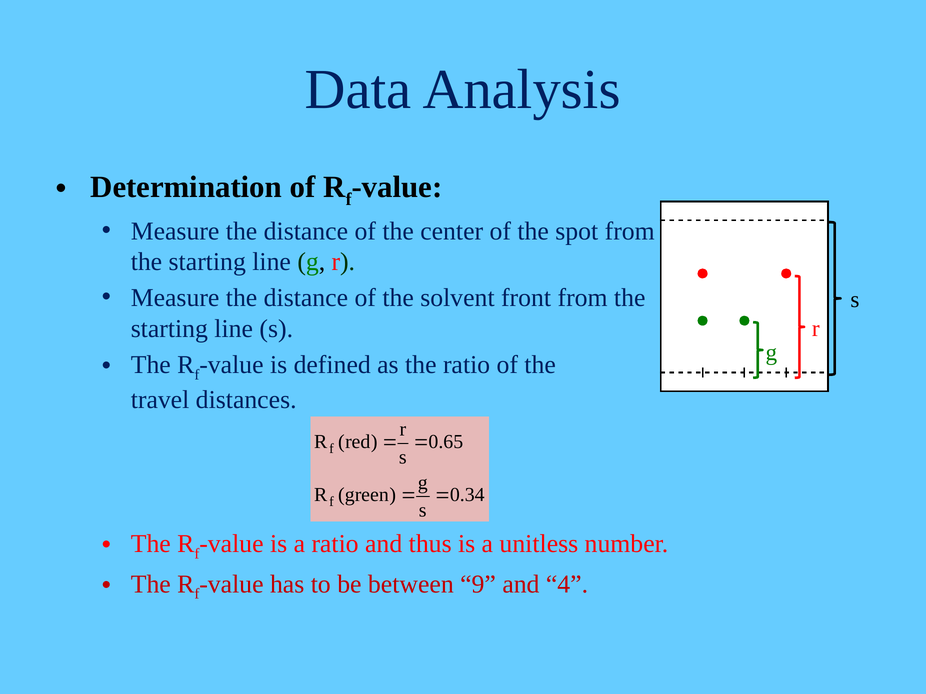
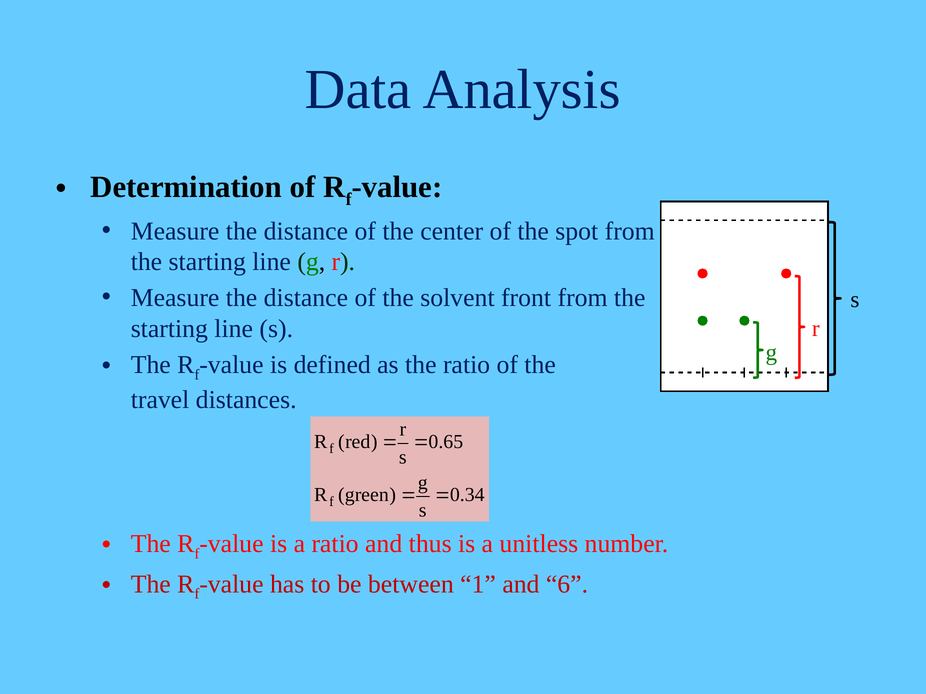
9: 9 -> 1 (478, 584)
4: 4 -> 6 (567, 584)
